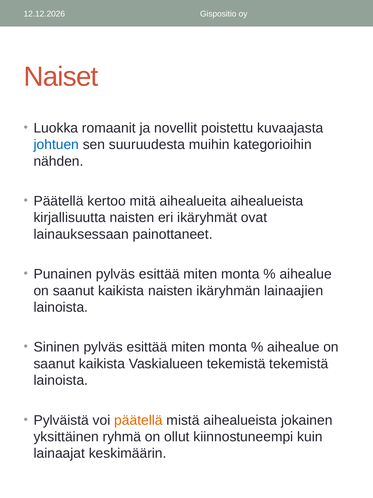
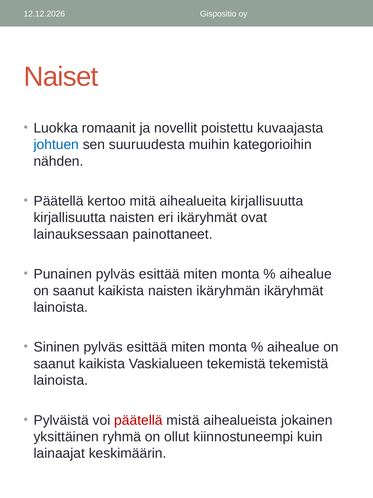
aihealueita aihealueista: aihealueista -> kirjallisuutta (267, 201)
ikäryhmän lainaajien: lainaajien -> ikäryhmät (294, 290)
päätellä colour: orange -> red (138, 420)
